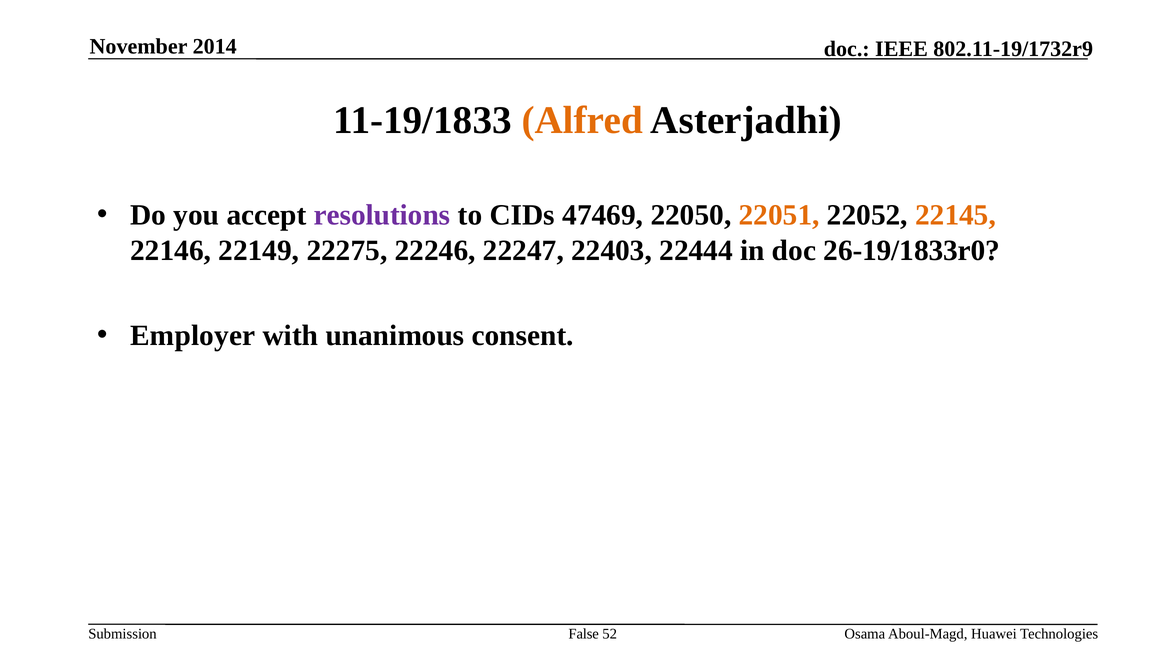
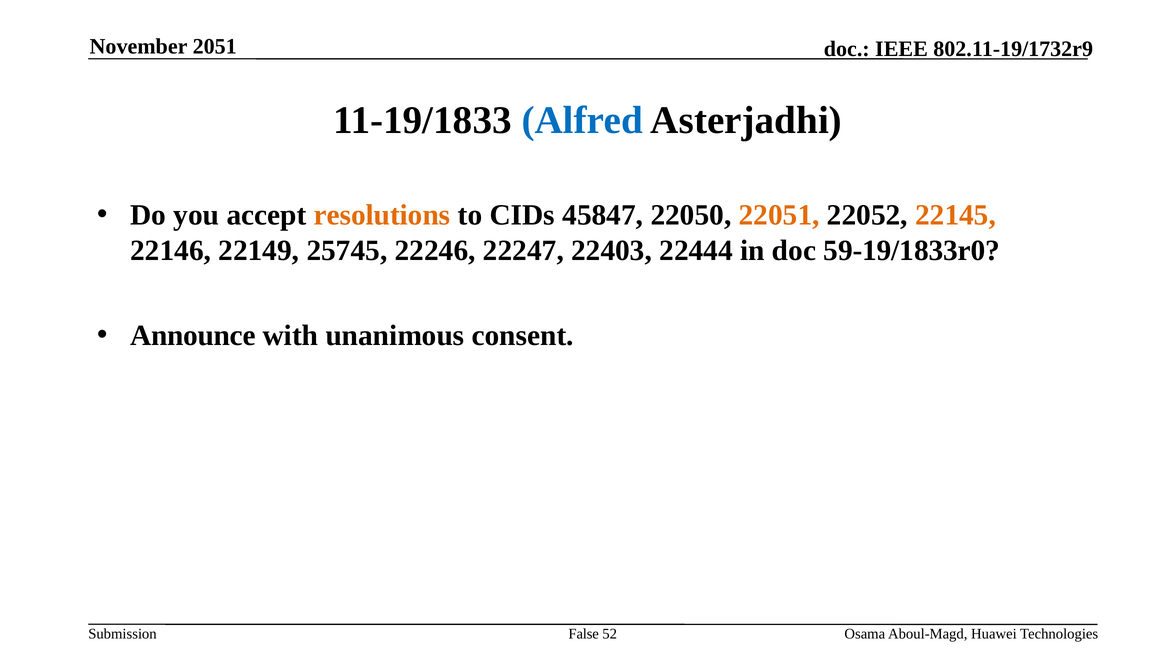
2014: 2014 -> 2051 (215, 47)
Alfred colour: orange -> blue (582, 120)
resolutions colour: purple -> orange (382, 215)
47469: 47469 -> 45847 (603, 215)
22275: 22275 -> 25745 (347, 251)
26-19/1833r0: 26-19/1833r0 -> 59-19/1833r0 (912, 251)
Employer: Employer -> Announce (193, 336)
